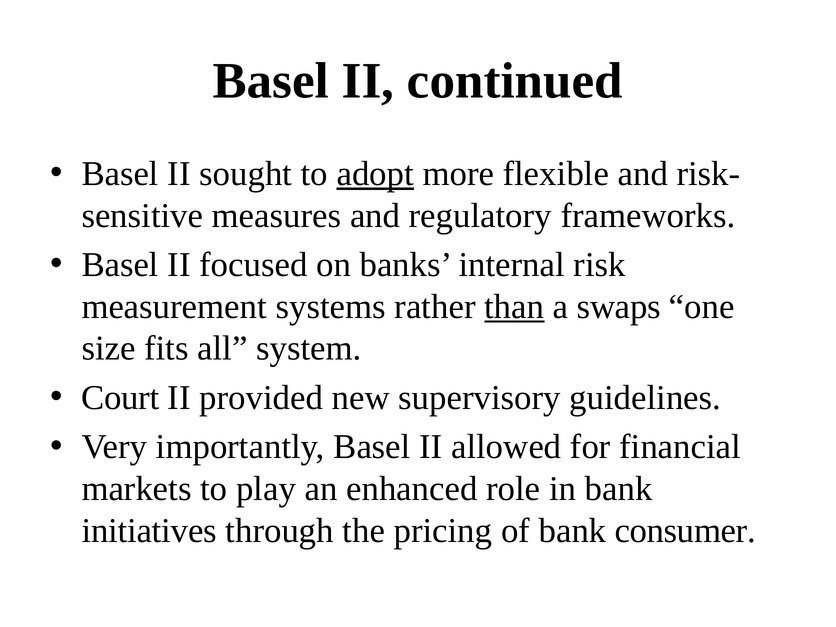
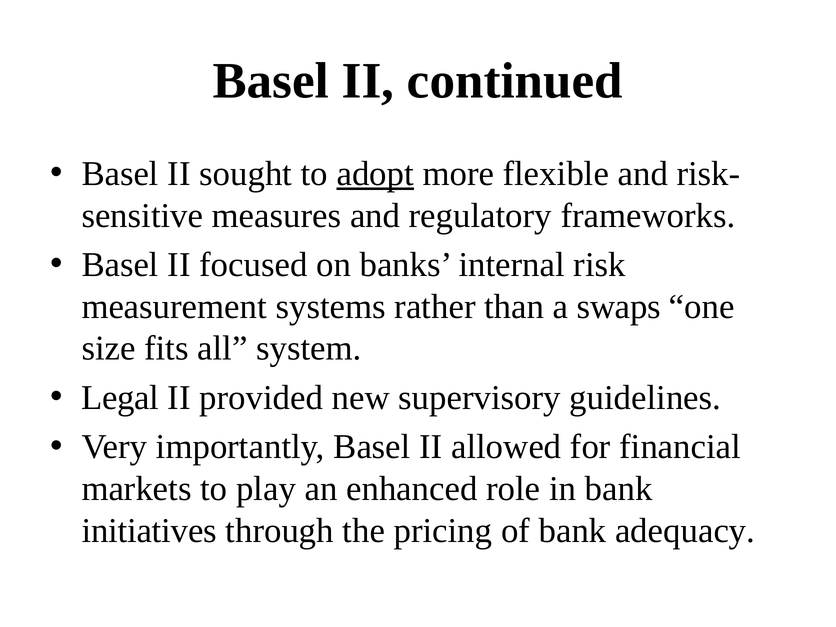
than underline: present -> none (514, 307)
Court: Court -> Legal (120, 398)
consumer: consumer -> adequacy (685, 531)
